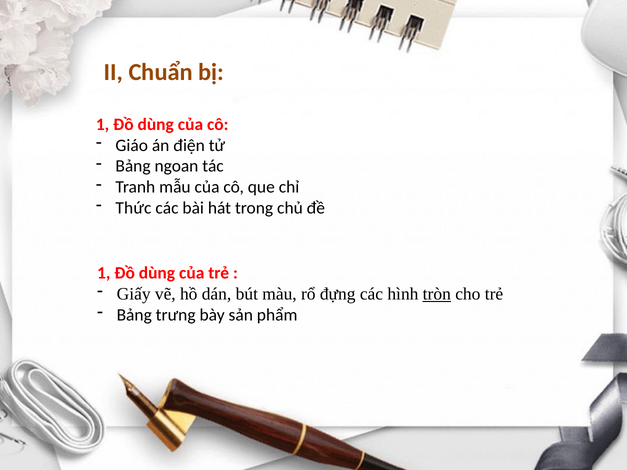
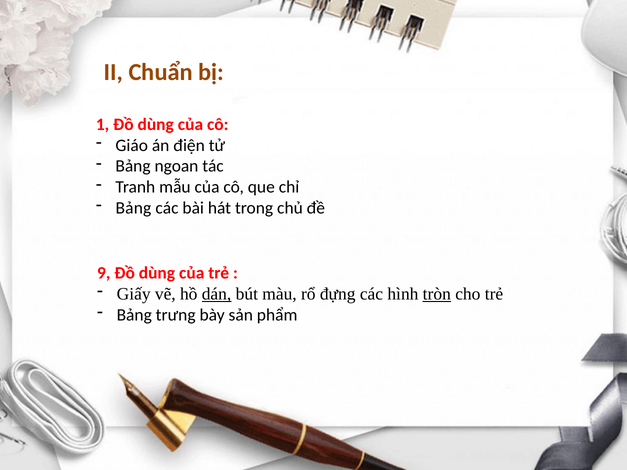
Thức: Thức -> Bảng (133, 208)
1: 1 -> 9 (104, 273)
dán underline: none -> present (217, 294)
